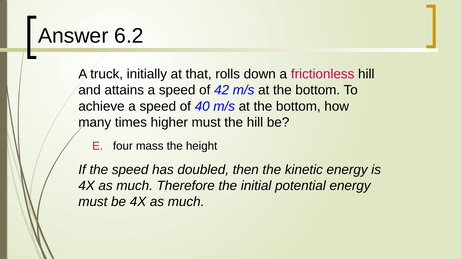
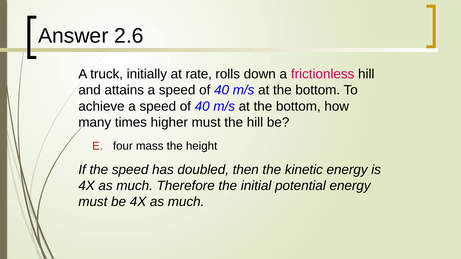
6.2: 6.2 -> 2.6 (129, 36)
that: that -> rate (199, 74)
42: 42 -> 40 (222, 90)
